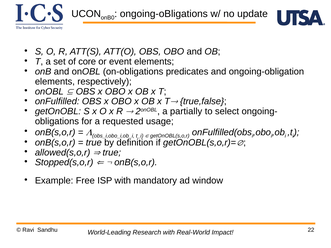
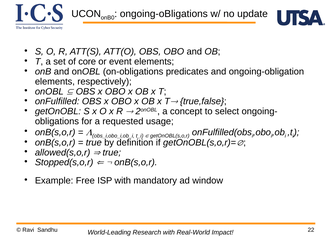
partially: partially -> concept (186, 111)
